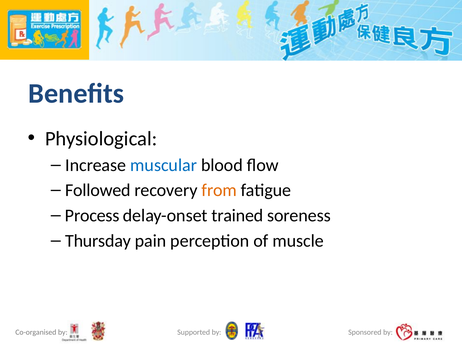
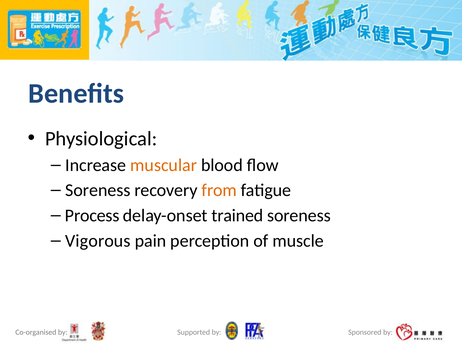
muscular colour: blue -> orange (164, 165)
Followed: Followed -> Soreness (98, 190)
Thursday: Thursday -> Vigorous (98, 240)
